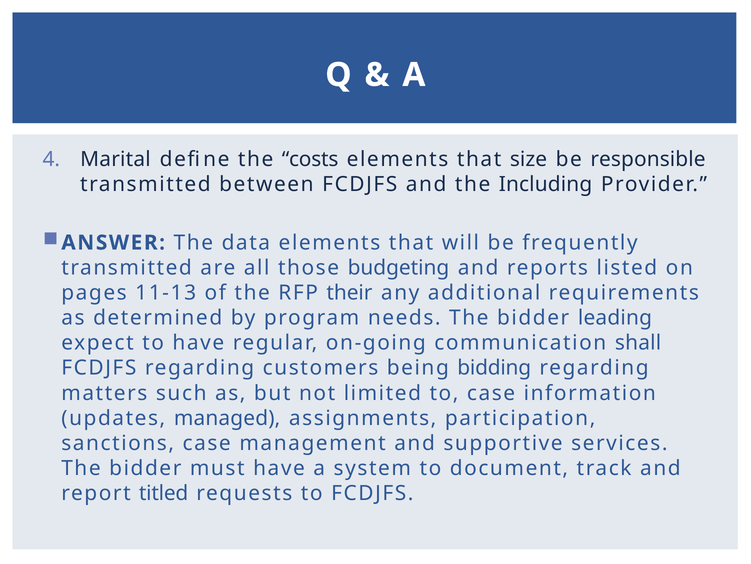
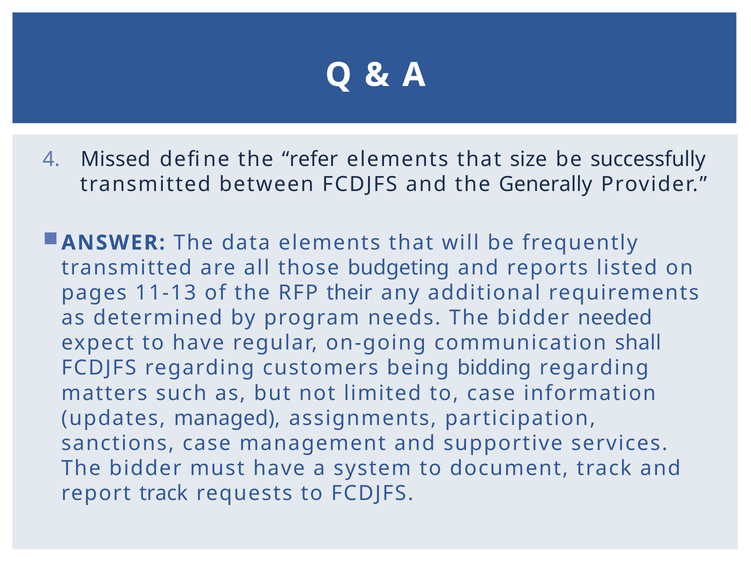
Marital: Marital -> Missed (115, 159)
costs: costs -> refer (310, 159)
responsible: responsible -> successfully (648, 159)
Including: Including -> Generally (546, 184)
leading: leading -> needed (615, 318)
report titled: titled -> track (164, 493)
